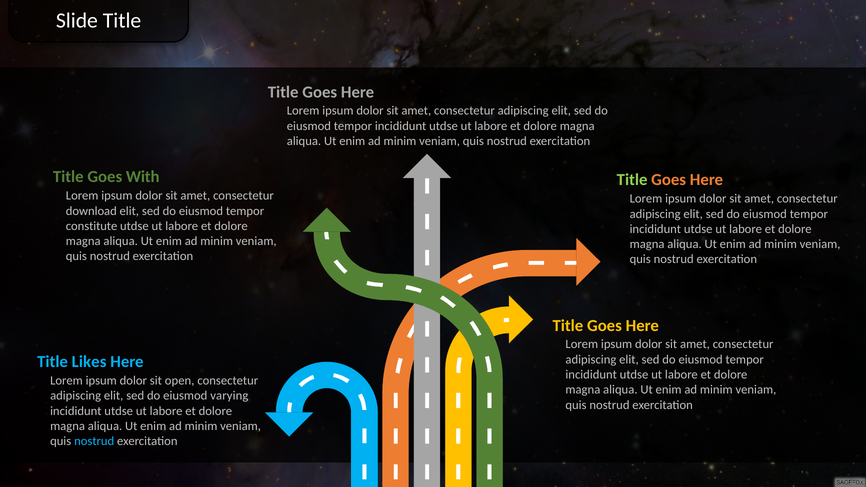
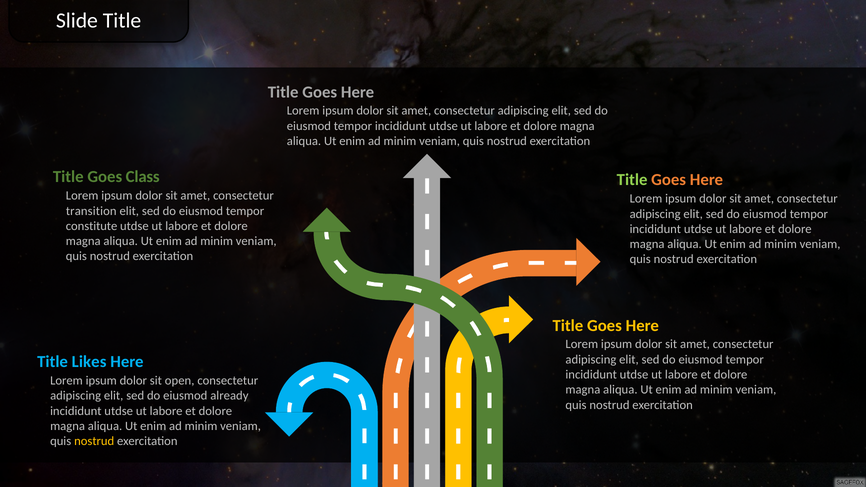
With: With -> Class (143, 177)
download: download -> transition (91, 211)
varying: varying -> already (229, 396)
nostrud colour: light blue -> yellow (94, 441)
